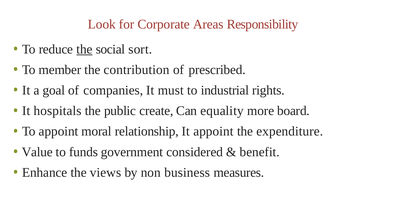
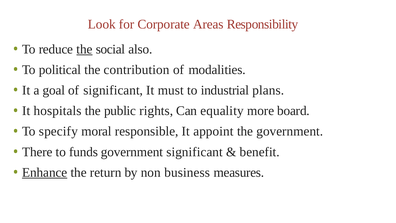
sort: sort -> also (140, 49)
member: member -> political (60, 70)
prescribed: prescribed -> modalities (217, 70)
of companies: companies -> significant (113, 90)
rights: rights -> plans (268, 90)
create: create -> rights (156, 111)
To appoint: appoint -> specify (58, 131)
relationship: relationship -> responsible (147, 131)
the expenditure: expenditure -> government (290, 131)
Value: Value -> There (37, 152)
government considered: considered -> significant (195, 152)
Enhance underline: none -> present (45, 172)
views: views -> return (106, 172)
